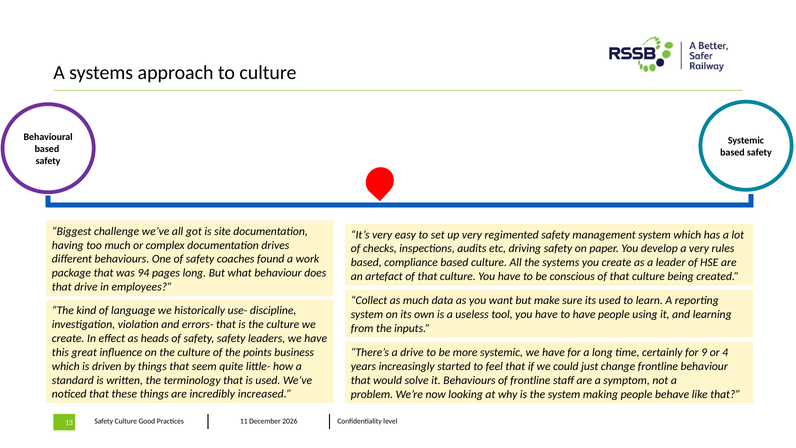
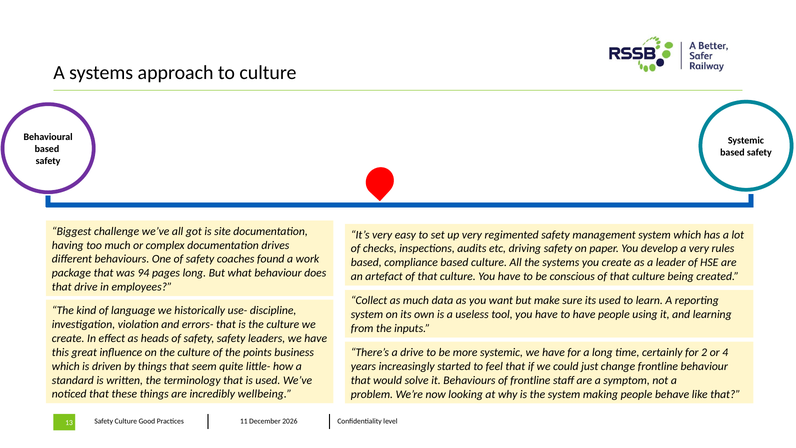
9: 9 -> 2 (704, 352)
increased: increased -> wellbeing (265, 394)
